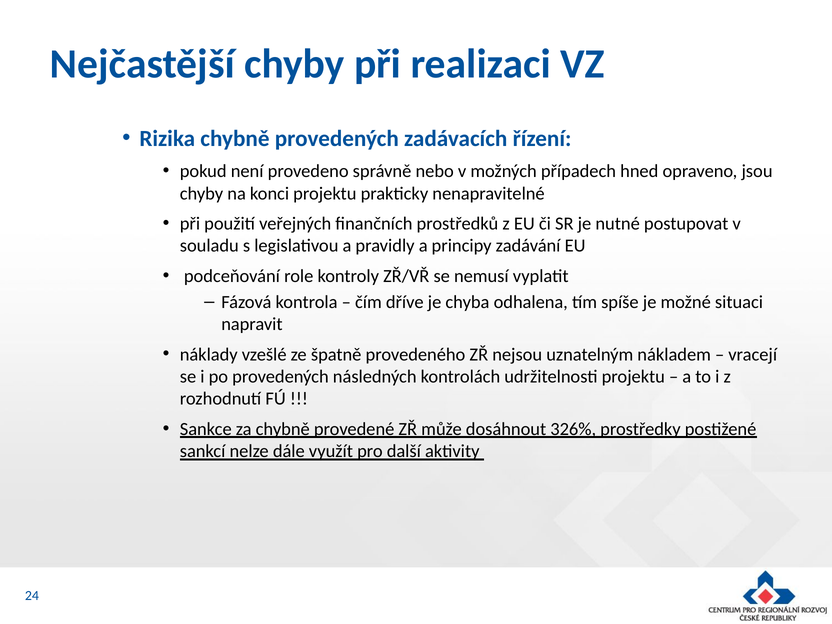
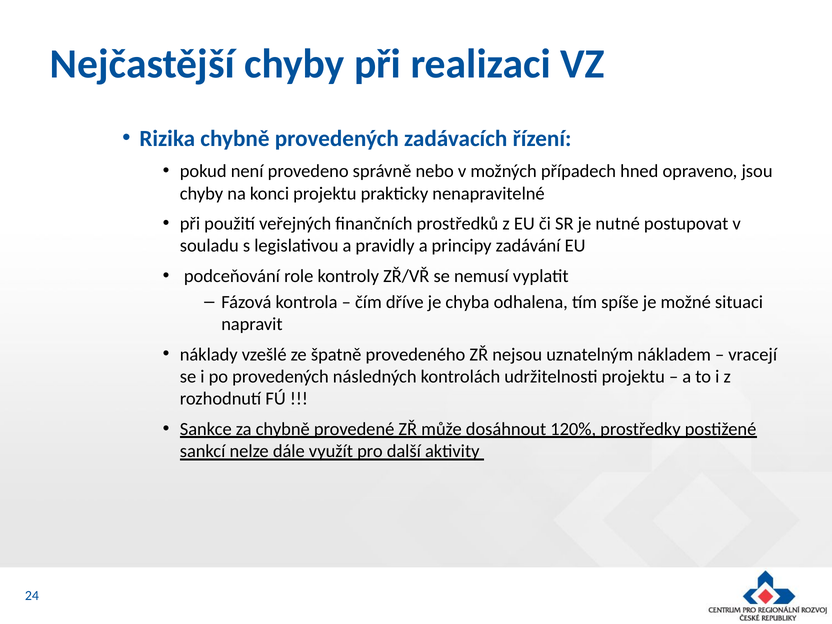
326%: 326% -> 120% (573, 429)
